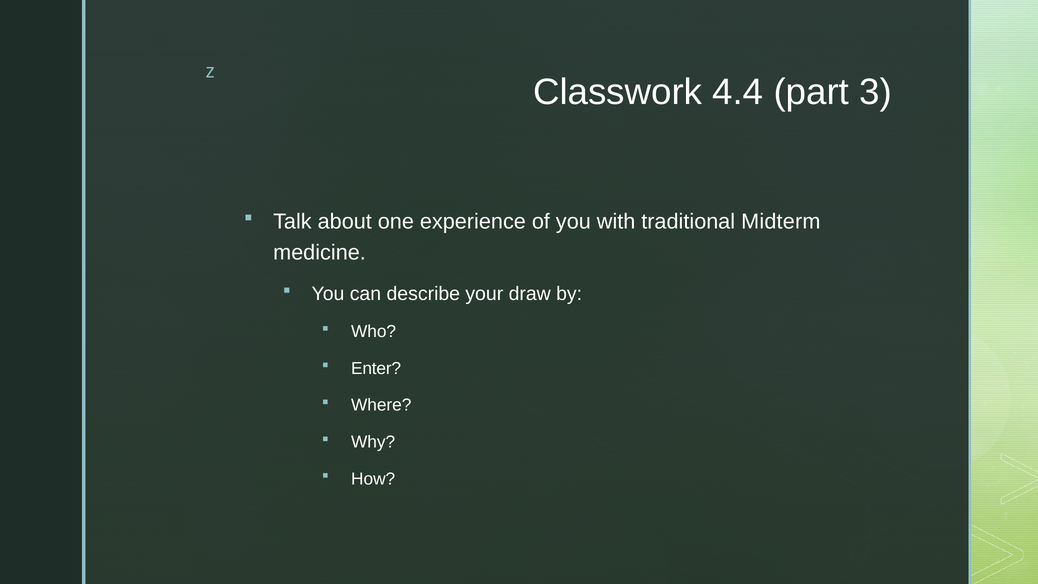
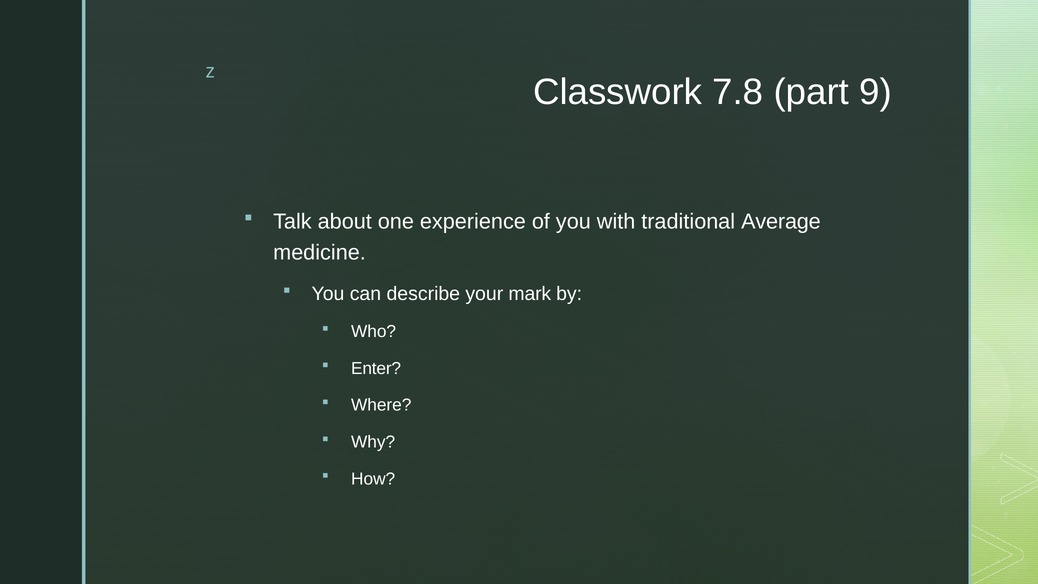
4.4: 4.4 -> 7.8 (738, 92)
3: 3 -> 9 (875, 92)
Midterm: Midterm -> Average (781, 222)
draw: draw -> mark (530, 294)
